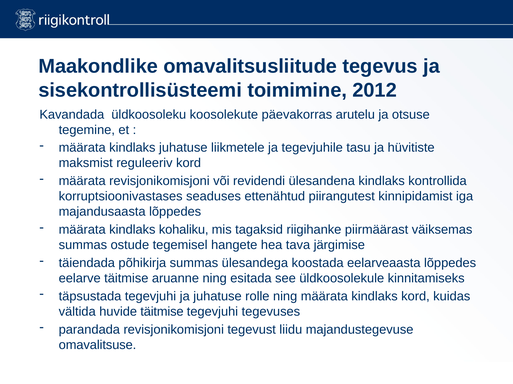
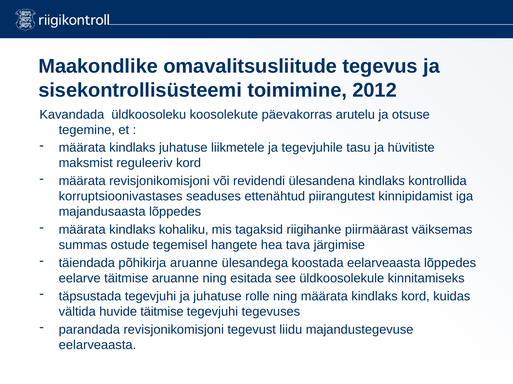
põhikirja summas: summas -> aruanne (194, 263)
omavalitsuse: omavalitsuse -> eelarveaasta (97, 346)
